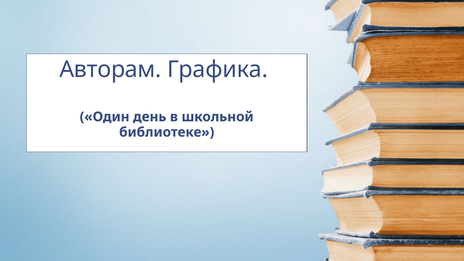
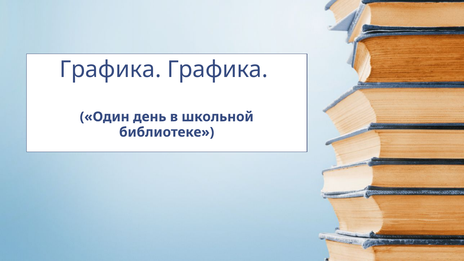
Авторам: Авторам -> Графика (110, 70)
